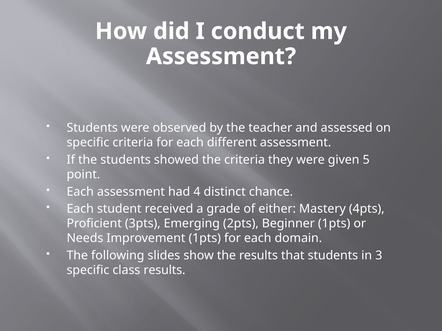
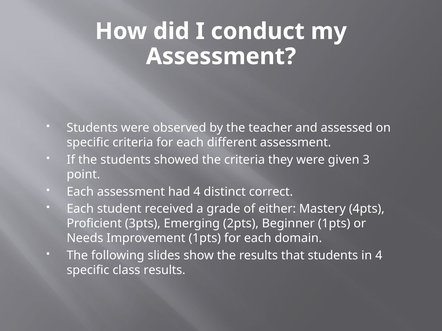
5: 5 -> 3 (366, 160)
chance: chance -> correct (271, 192)
in 3: 3 -> 4 (379, 256)
